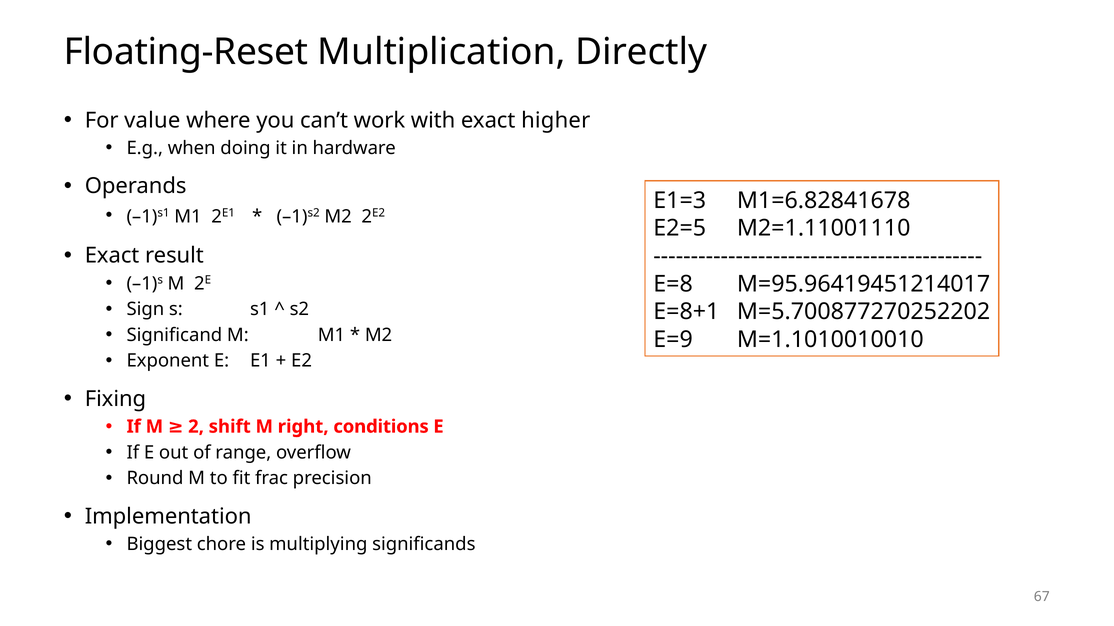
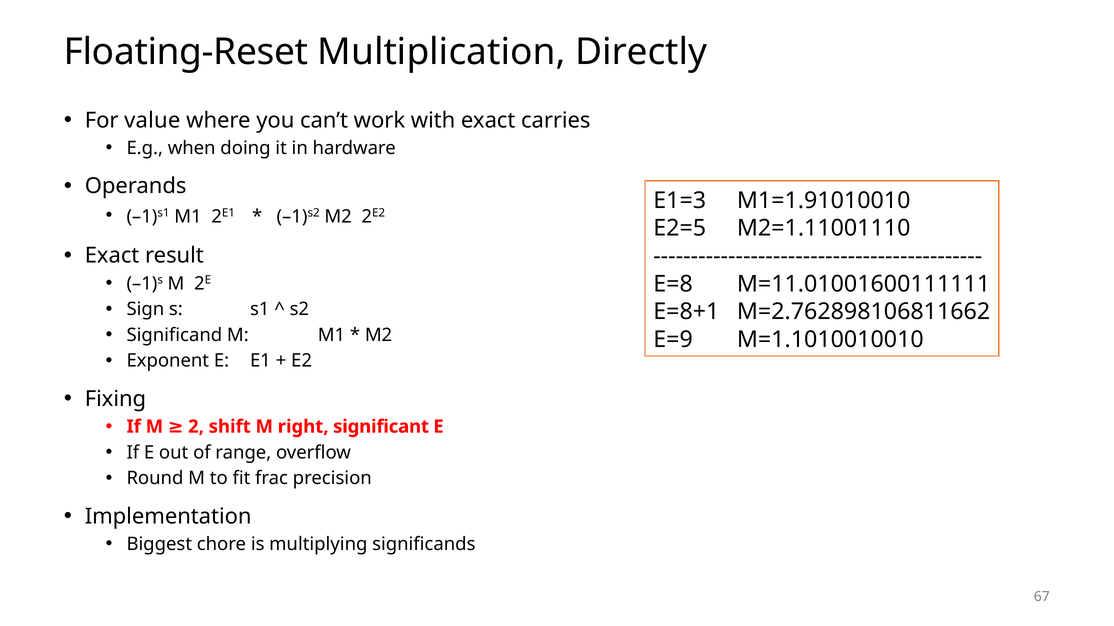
higher: higher -> carries (556, 120)
M1=6.82841678: M1=6.82841678 -> M1=1.91010010 (824, 201)
M=95.96419451214017: M=95.96419451214017 -> M=11.01001600111111 (864, 284)
M=5.700877270252202: M=5.700877270252202 -> M=2.762898106811662 (864, 312)
conditions: conditions -> significant (381, 427)
